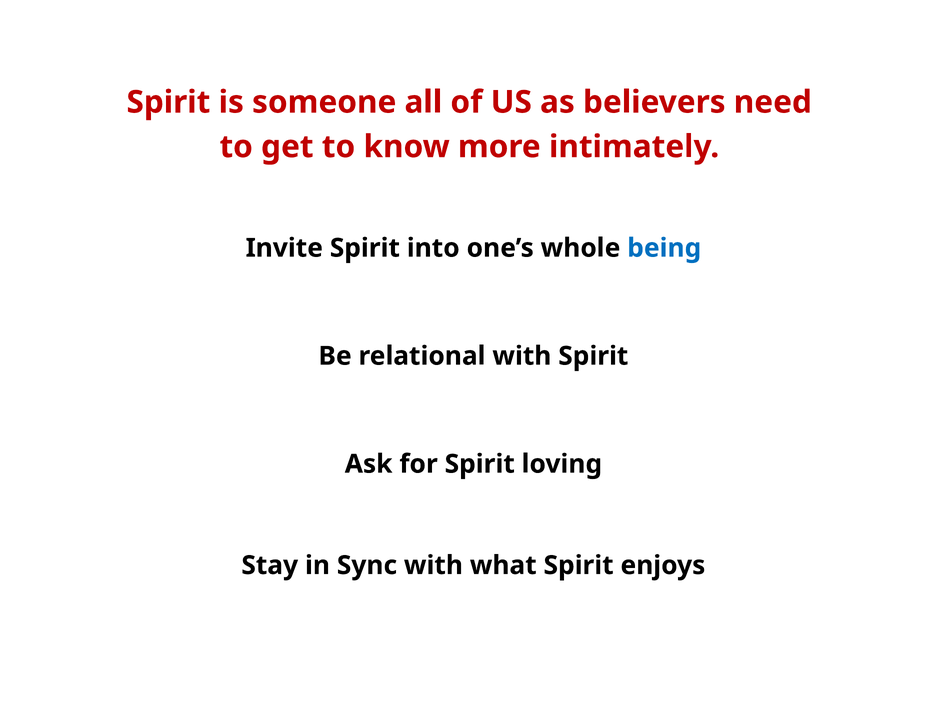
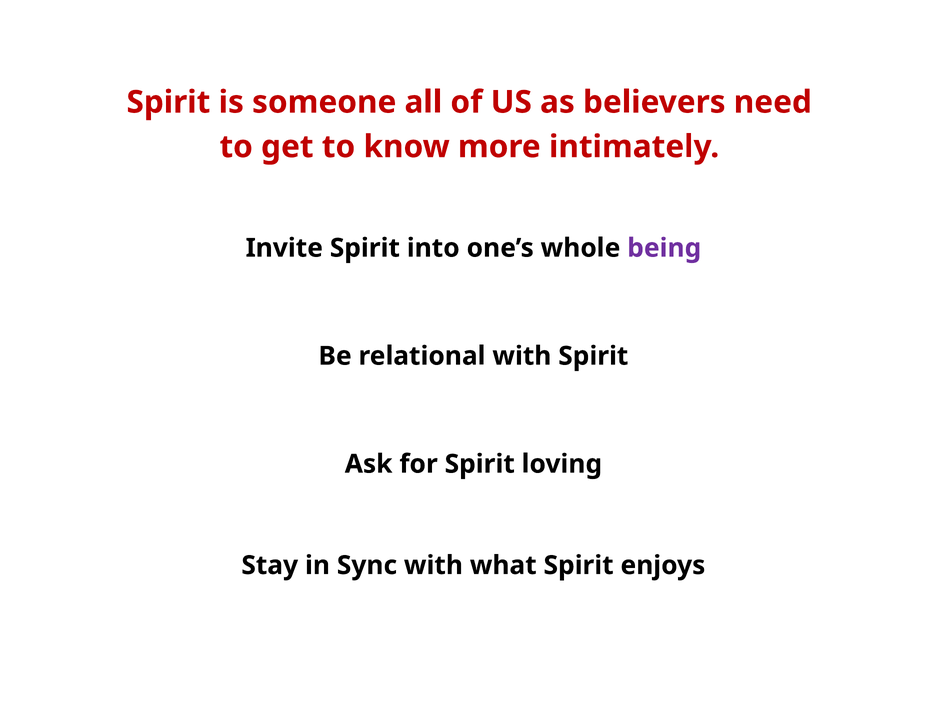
being colour: blue -> purple (664, 248)
